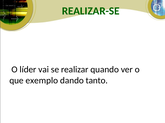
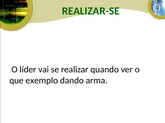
tanto: tanto -> arma (97, 81)
